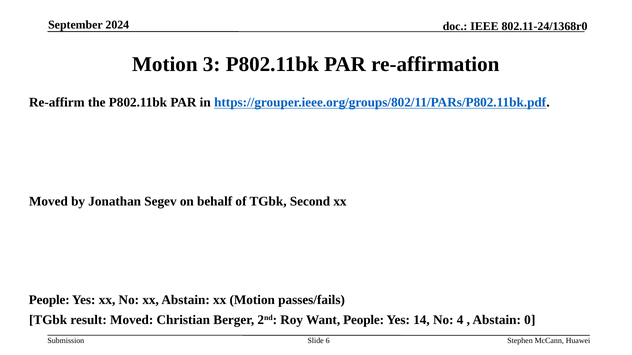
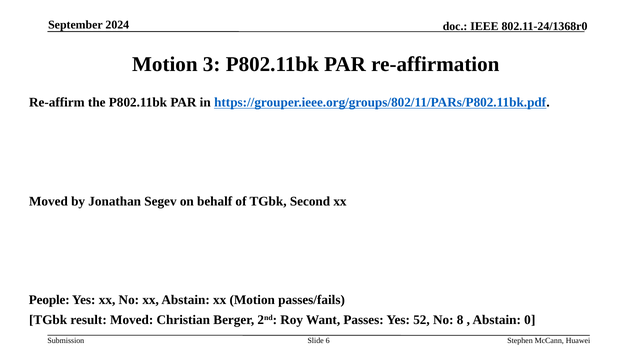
Want People: People -> Passes (364, 320)
14: 14 -> 52 (422, 320)
4: 4 -> 8 (460, 320)
